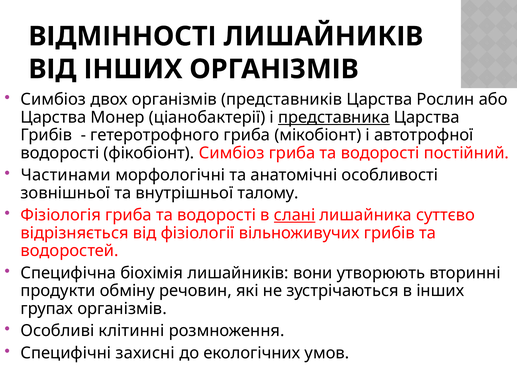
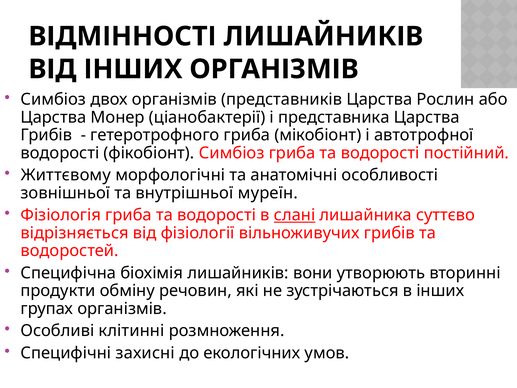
представника underline: present -> none (334, 117)
Частинами: Частинами -> Життєвому (66, 175)
талому: талому -> муреїн (268, 193)
